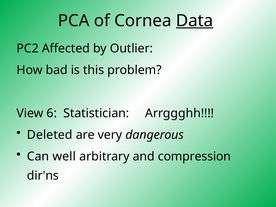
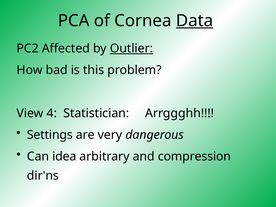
Outlier underline: none -> present (131, 49)
6: 6 -> 4 (52, 113)
Deleted: Deleted -> Settings (50, 135)
well: well -> idea (64, 156)
